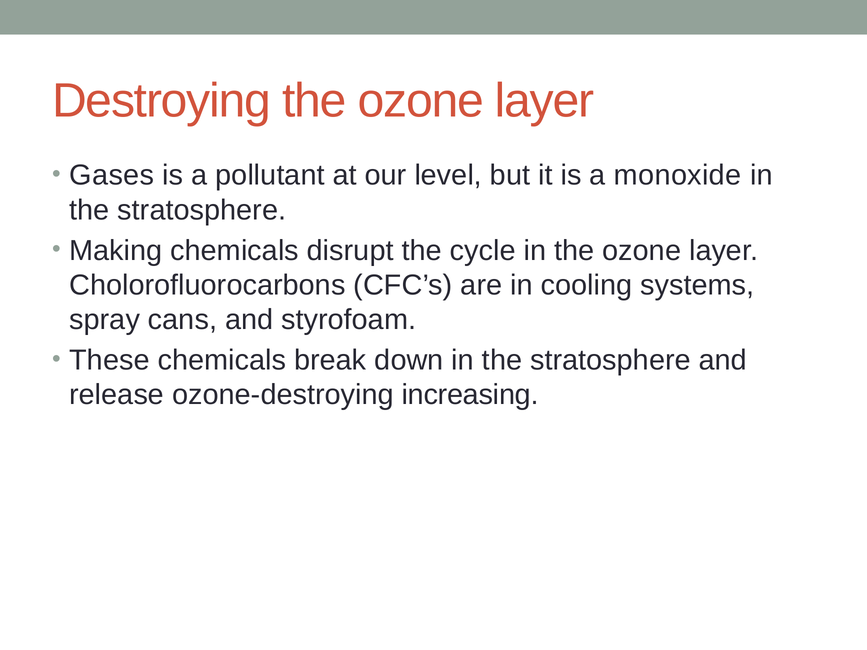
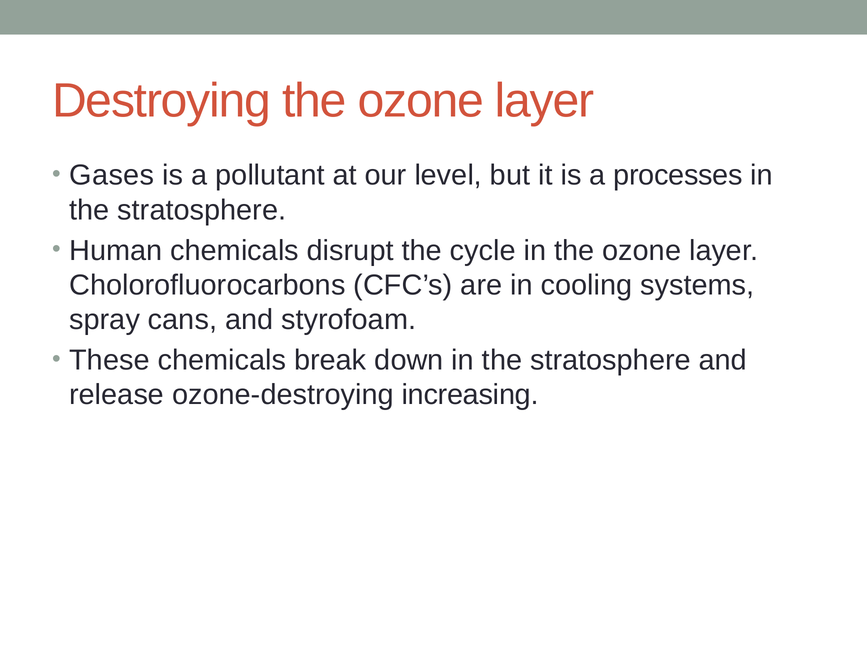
monoxide: monoxide -> processes (678, 175)
Making: Making -> Human (116, 251)
